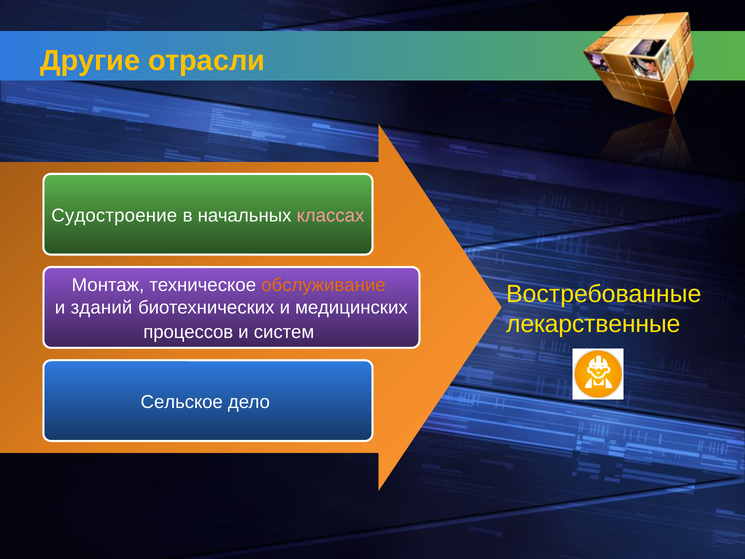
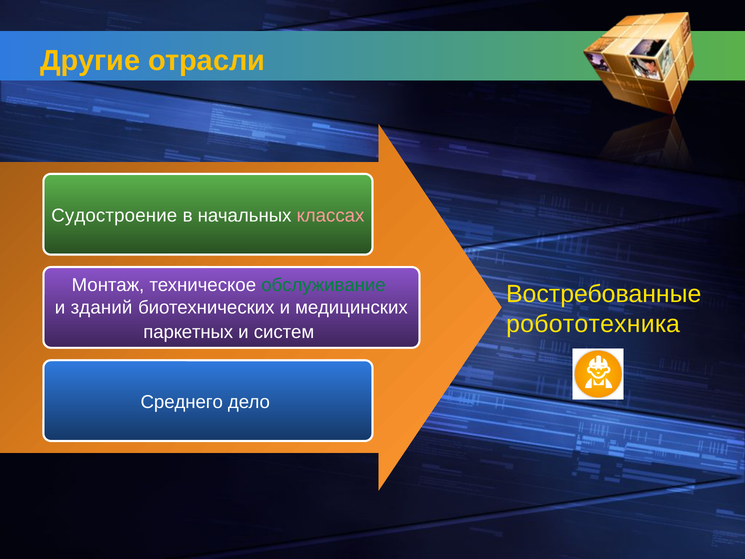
обслуживание colour: orange -> green (323, 285)
лекарственные: лекарственные -> робототехника (593, 324)
процессов: процессов -> паркетных (188, 332)
Сельское: Сельское -> Среднего (182, 402)
